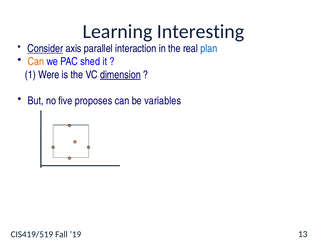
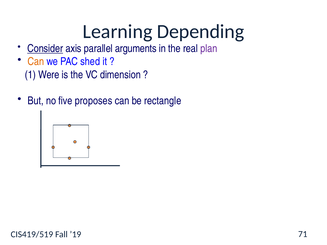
Interesting: Interesting -> Depending (201, 32)
interaction: interaction -> arguments (136, 49)
plan colour: blue -> purple (209, 49)
dimension underline: present -> none (120, 75)
variables: variables -> rectangle (163, 101)
13: 13 -> 71 (303, 234)
